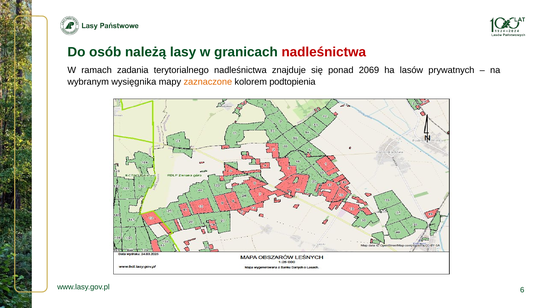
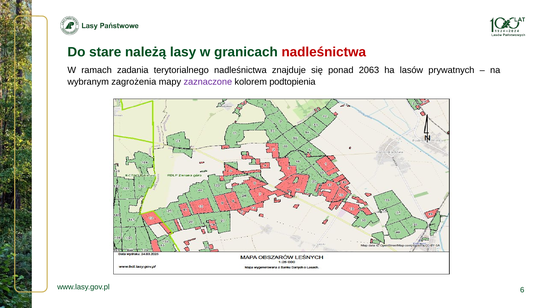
osób: osób -> stare (105, 52)
2069: 2069 -> 2063 (369, 70)
wysięgnika: wysięgnika -> zagrożenia (134, 82)
zaznaczone colour: orange -> purple (208, 82)
